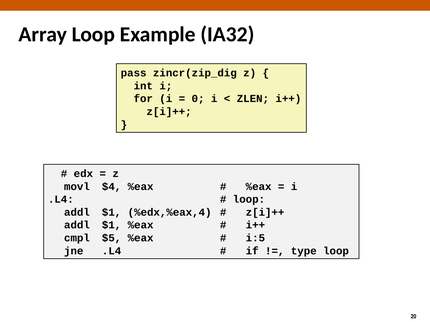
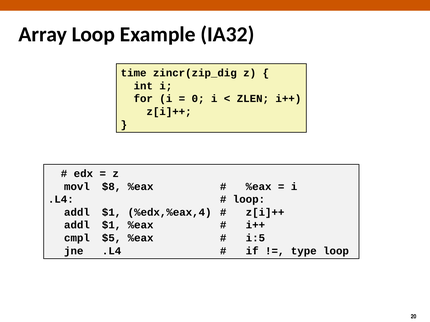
pass: pass -> time (134, 73)
$4: $4 -> $8 (112, 187)
